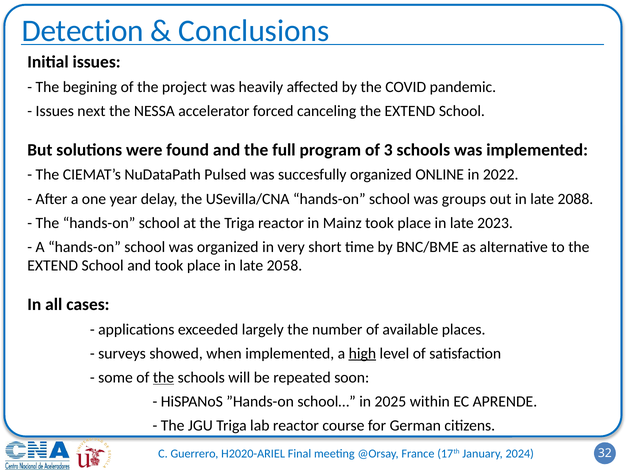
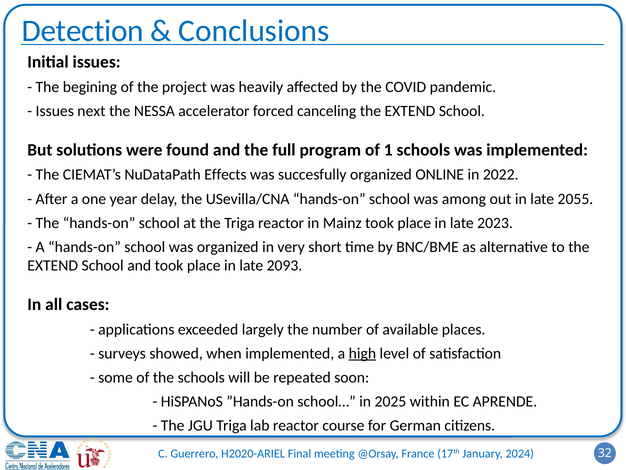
3: 3 -> 1 (388, 150)
Pulsed: Pulsed -> Effects (225, 175)
groups: groups -> among (464, 199)
2088: 2088 -> 2055 (575, 199)
2058: 2058 -> 2093 (285, 265)
the underline: present -> none (163, 377)
